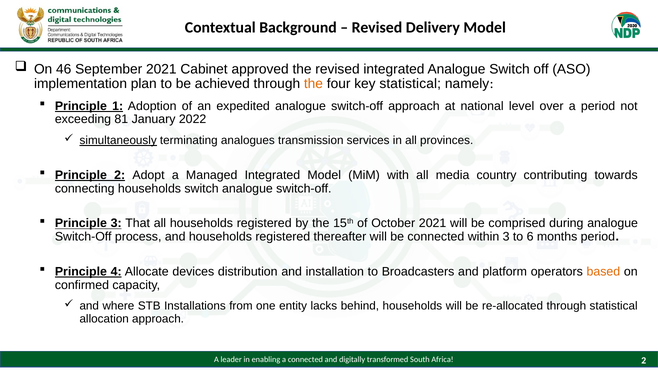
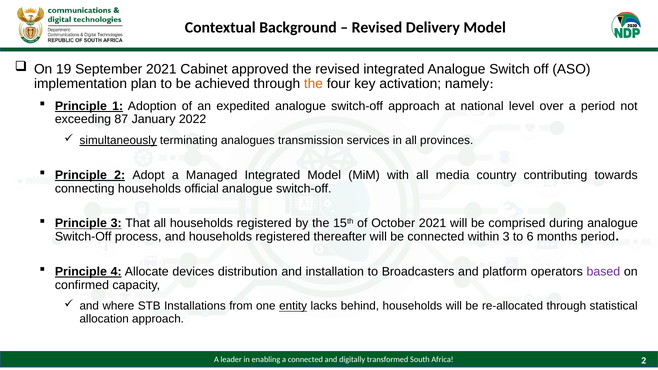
46: 46 -> 19 (64, 69)
key statistical: statistical -> activation (410, 84)
81: 81 -> 87 (121, 119)
households switch: switch -> official (202, 189)
based colour: orange -> purple (603, 272)
entity underline: none -> present (293, 306)
